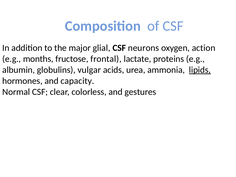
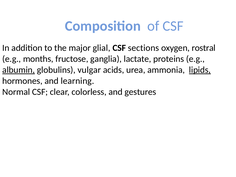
neurons: neurons -> sections (144, 48)
action: action -> rostral (204, 48)
frontal: frontal -> ganglia (106, 59)
albumin underline: none -> present (19, 70)
capacity: capacity -> learning (77, 81)
